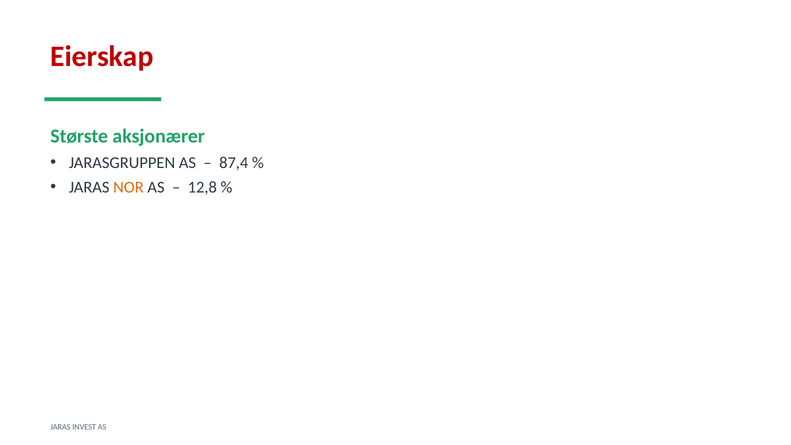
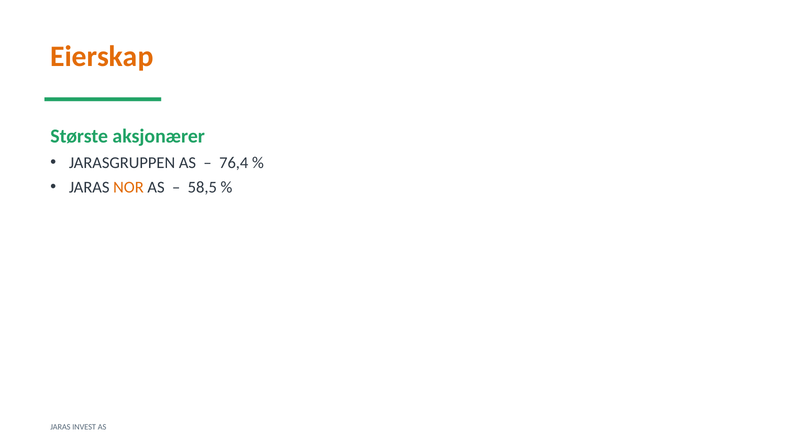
Eierskap colour: red -> orange (102, 56)
87,4: 87,4 -> 76,4 (234, 163)
12,8: 12,8 -> 58,5 (202, 187)
